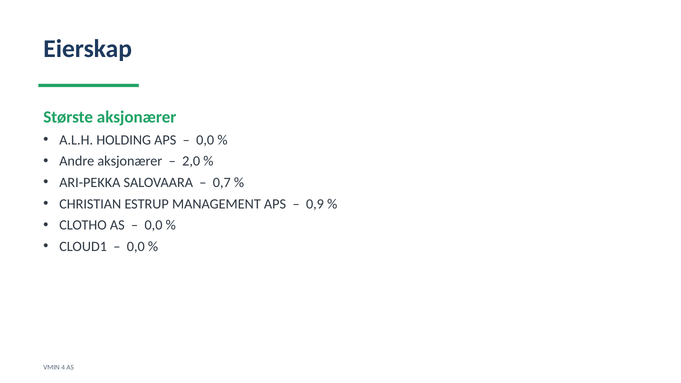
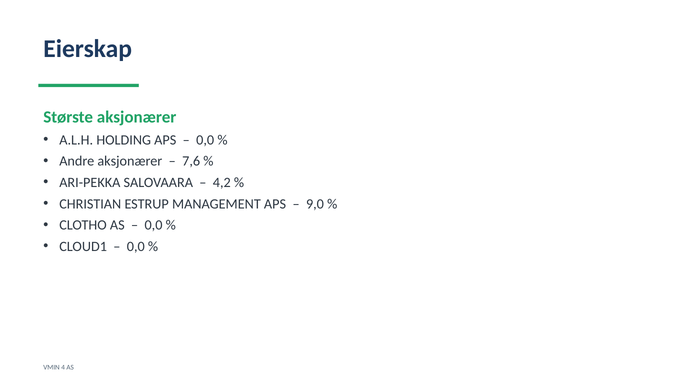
2,0: 2,0 -> 7,6 (191, 161)
0,7: 0,7 -> 4,2 (222, 183)
0,9: 0,9 -> 9,0 (315, 204)
